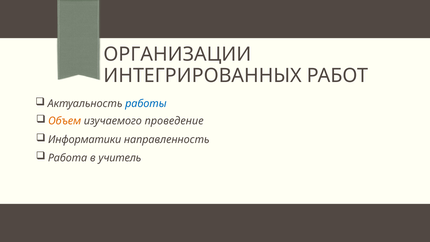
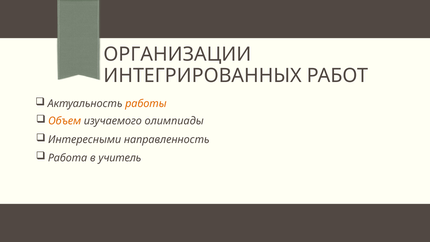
работы colour: blue -> orange (146, 104)
проведение: проведение -> олимпиады (174, 121)
Информатики: Информатики -> Интересными (85, 140)
